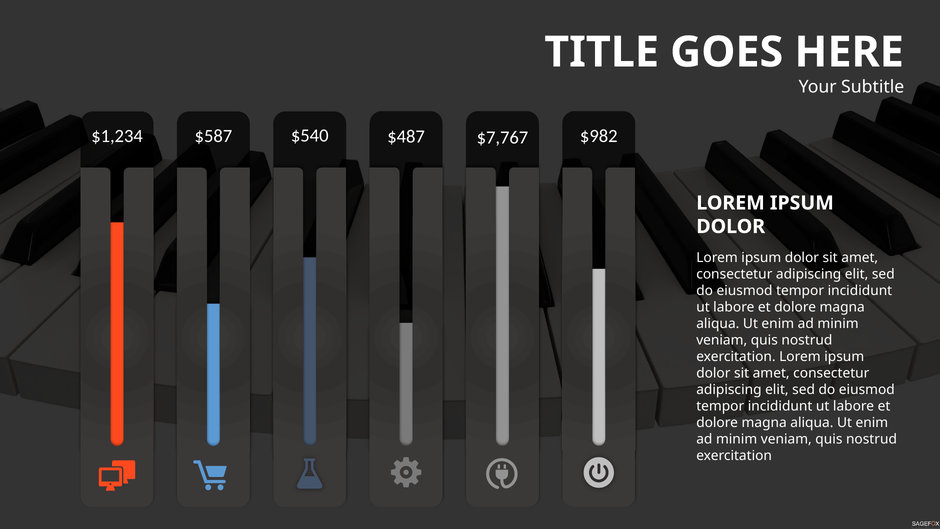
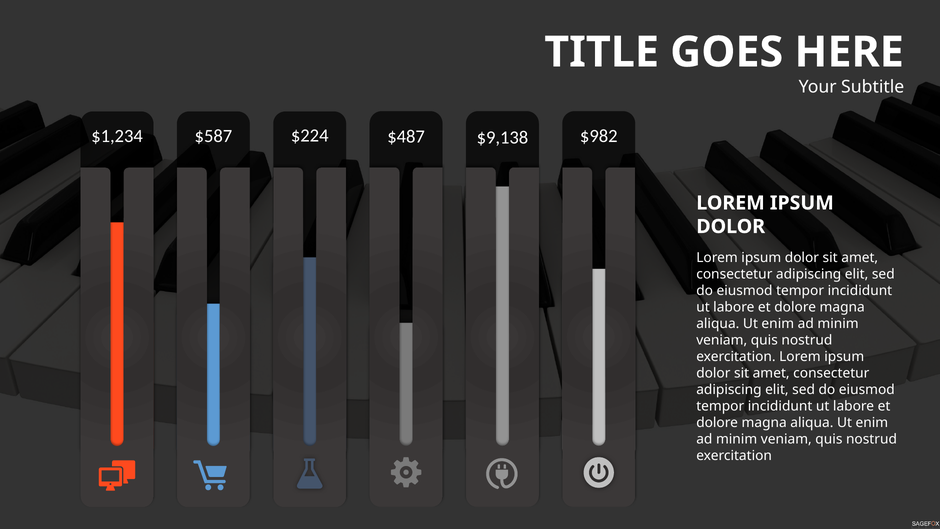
$540: $540 -> $224 (310, 136)
$7,767: $7,767 -> $9,138 (502, 137)
